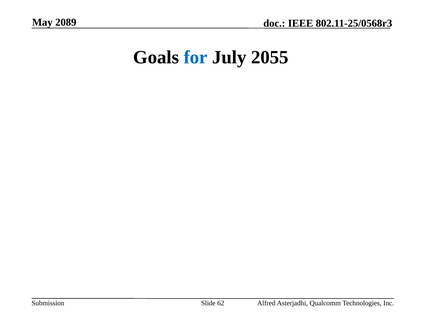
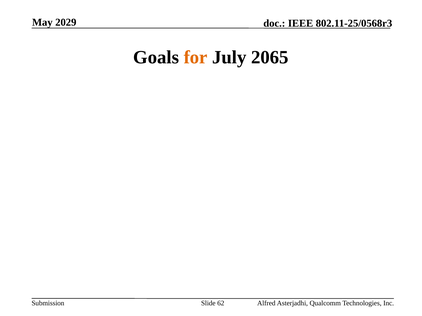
2089: 2089 -> 2029 (66, 22)
for colour: blue -> orange (196, 58)
2055: 2055 -> 2065 (270, 58)
